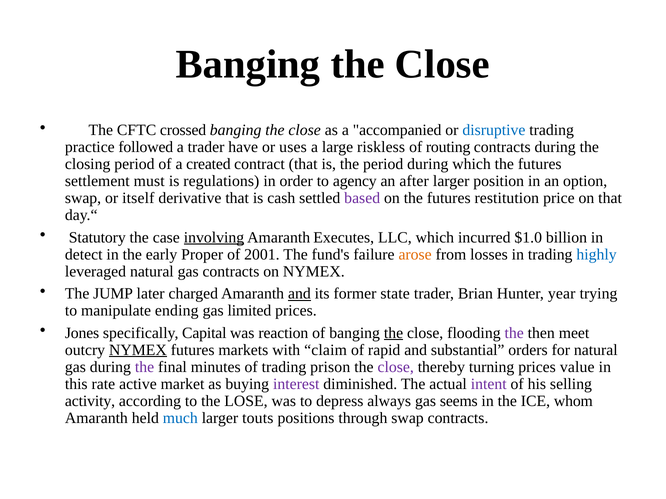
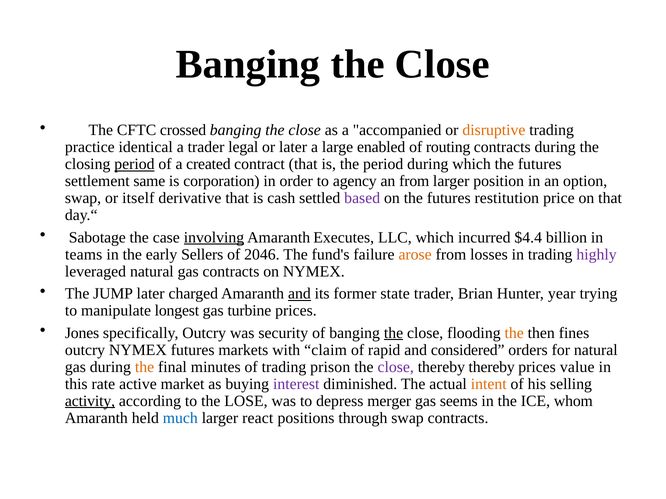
disruptive colour: blue -> orange (494, 130)
followed: followed -> identical (146, 147)
have: have -> legal (243, 147)
or uses: uses -> later (293, 147)
riskless: riskless -> enabled (381, 147)
period underline: none -> present (134, 164)
must: must -> same (149, 181)
regulations: regulations -> corporation (221, 181)
an after: after -> from (414, 181)
Statutory: Statutory -> Sabotage (97, 238)
$1.0: $1.0 -> $4.4 (528, 238)
detect: detect -> teams (84, 255)
Proper: Proper -> Sellers (202, 255)
2001: 2001 -> 2046 (262, 255)
highly colour: blue -> purple (597, 255)
ending: ending -> longest (177, 311)
limited: limited -> turbine (249, 311)
specifically Capital: Capital -> Outcry (204, 333)
reaction: reaction -> security (283, 333)
the colour: purple -> orange (514, 333)
meet: meet -> fines (574, 333)
NYMEX underline: present -> none (138, 350)
substantial: substantial -> considered (468, 350)
the colour: purple -> orange (145, 367)
thereby turning: turning -> thereby (492, 367)
intent colour: purple -> orange (489, 384)
activity underline: none -> present (90, 401)
always: always -> merger (389, 401)
touts: touts -> react (258, 418)
